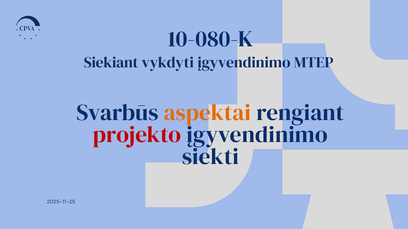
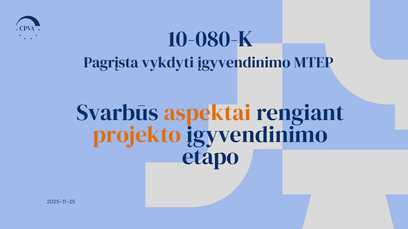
Siekiant: Siekiant -> Pagrįsta (111, 63)
projekto colour: red -> orange (137, 135)
siekti: siekti -> etapo (211, 157)
